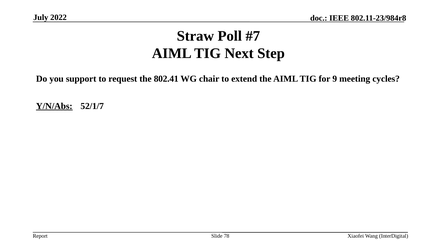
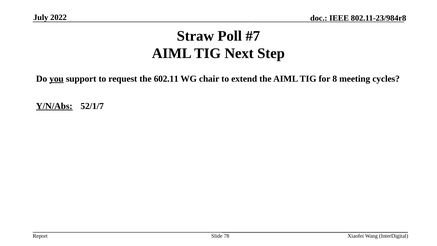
you underline: none -> present (57, 79)
802.41: 802.41 -> 602.11 (166, 79)
9: 9 -> 8 (335, 79)
